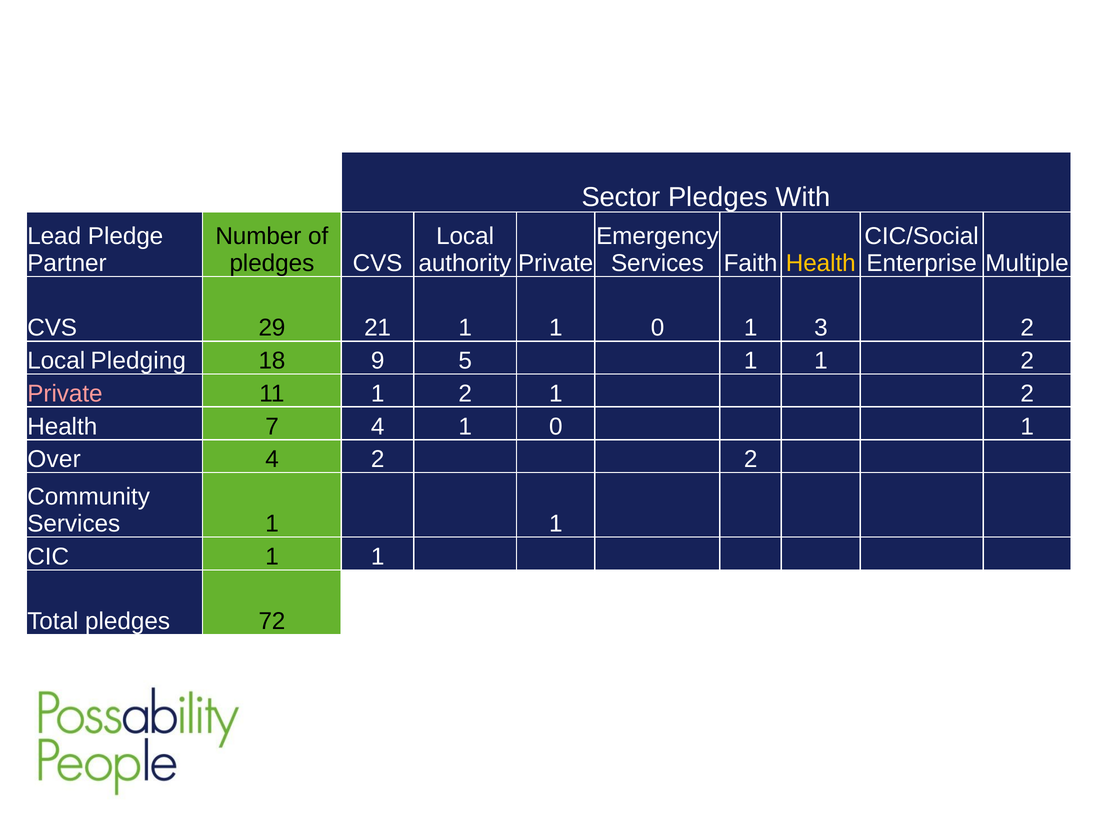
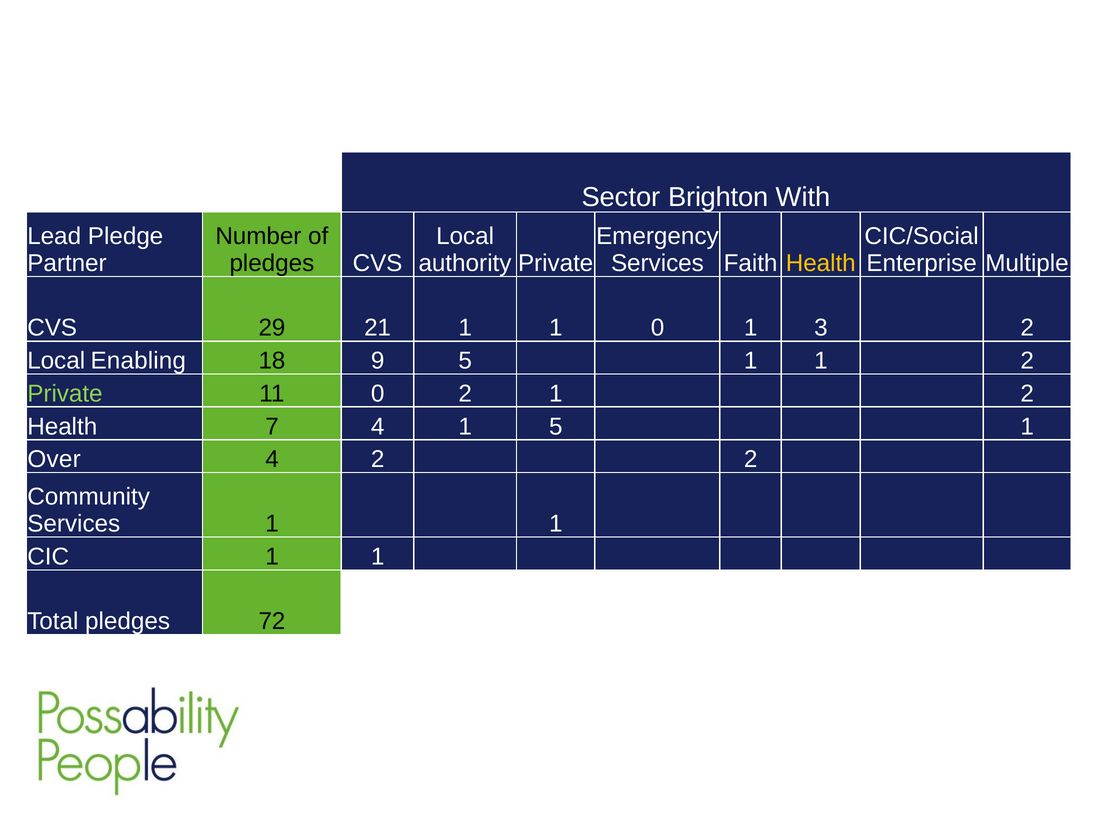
Sector Pledges: Pledges -> Brighton (718, 197)
Pledging: Pledging -> Enabling (138, 361)
Private colour: pink -> light green (65, 393)
11 1: 1 -> 0 (378, 393)
4 1 0: 0 -> 5 (556, 426)
